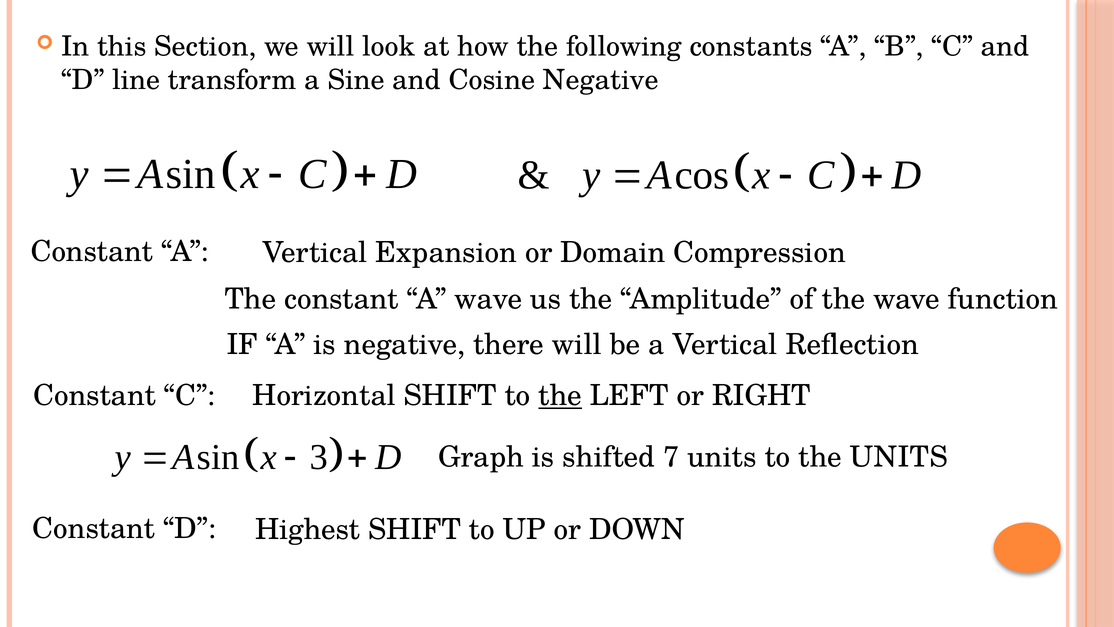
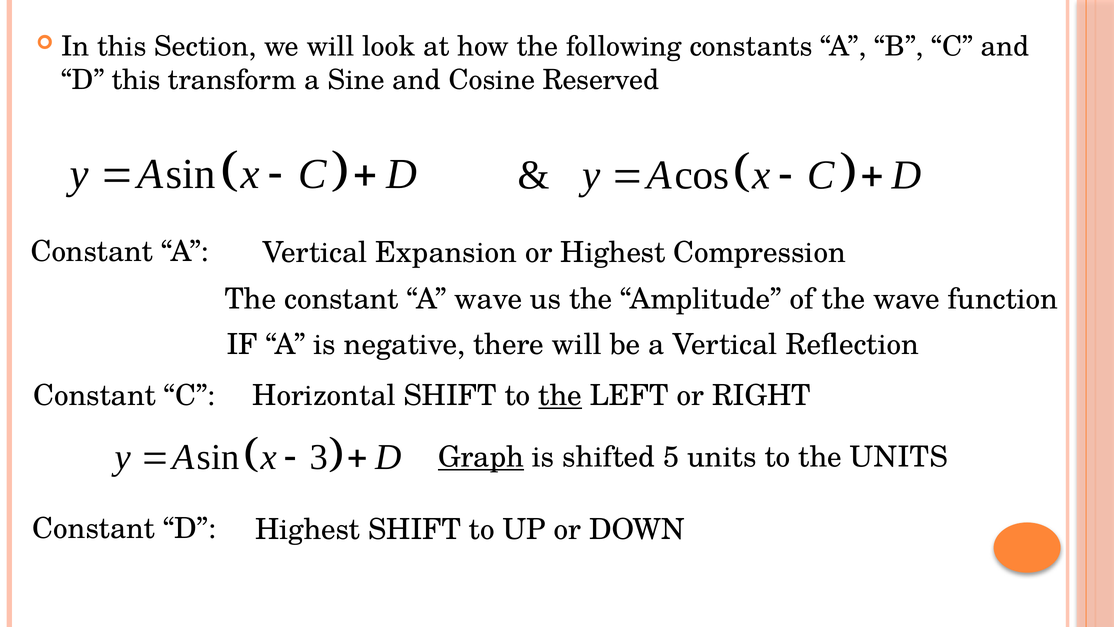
D line: line -> this (136, 80)
Cosine Negative: Negative -> Reserved (601, 80)
or Domain: Domain -> Highest (613, 253)
Graph underline: none -> present (481, 457)
7: 7 -> 5 (671, 457)
